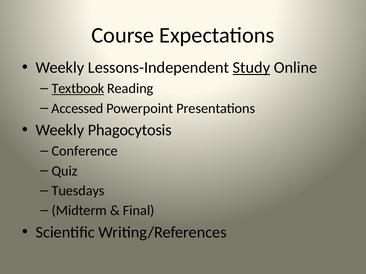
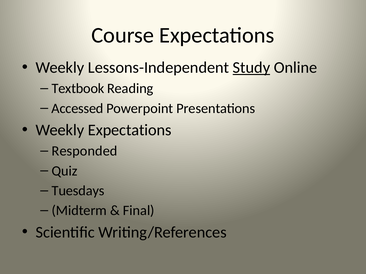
Textbook underline: present -> none (78, 89)
Weekly Phagocytosis: Phagocytosis -> Expectations (130, 130)
Conference: Conference -> Responded (85, 151)
